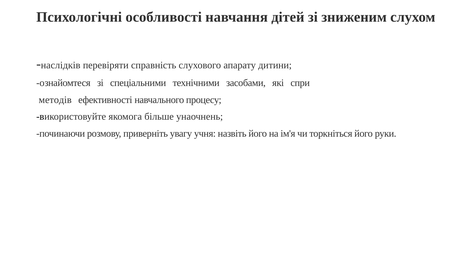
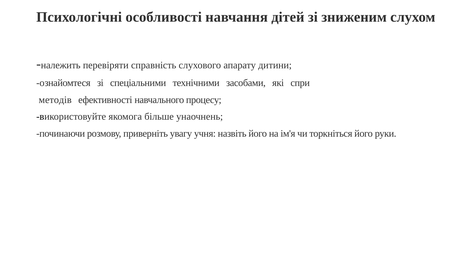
наслідків: наслідків -> належить (61, 65)
